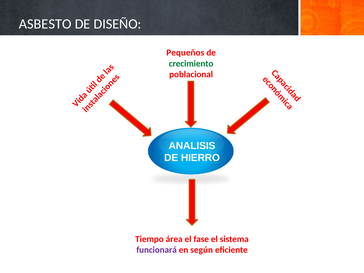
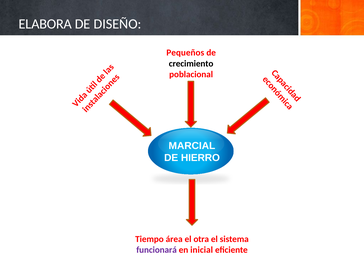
ASBESTO: ASBESTO -> ELABORA (45, 24)
crecimiento colour: green -> black (191, 64)
ANALISIS: ANALISIS -> MARCIAL (192, 146)
fase: fase -> otra (201, 239)
según: según -> inicial (202, 250)
